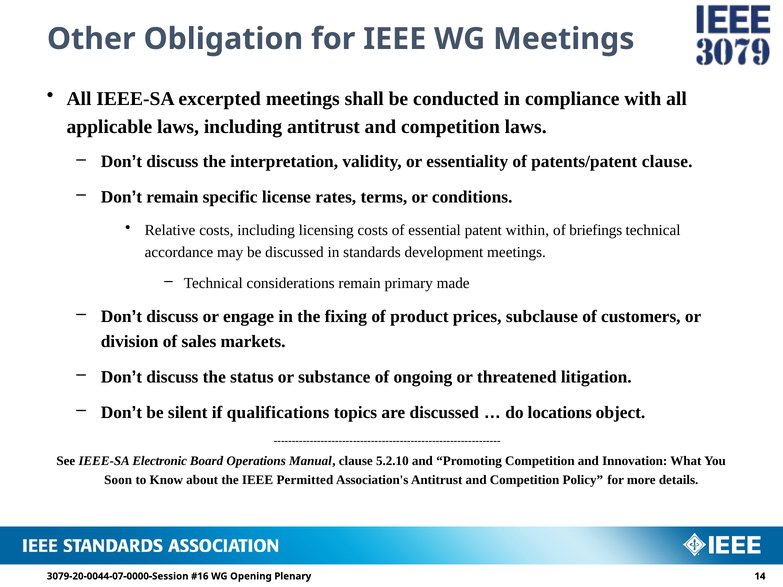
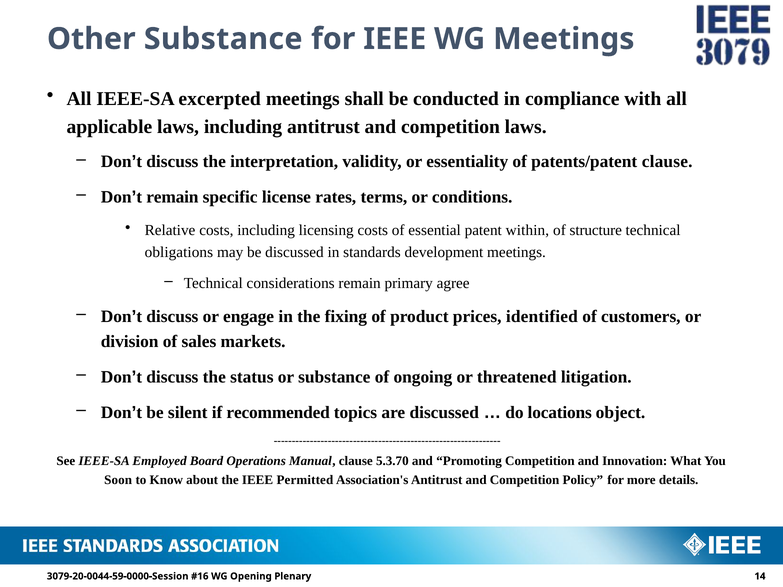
Other Obligation: Obligation -> Substance (223, 39)
briefings: briefings -> structure (596, 230)
accordance: accordance -> obligations (179, 252)
made: made -> agree (453, 283)
subclause: subclause -> identified (542, 317)
qualifications: qualifications -> recommended (278, 413)
Electronic: Electronic -> Employed (160, 461)
5.2.10: 5.2.10 -> 5.3.70 (392, 461)
3079-20-0044-07-0000-Session: 3079-20-0044-07-0000-Session -> 3079-20-0044-59-0000-Session (118, 576)
